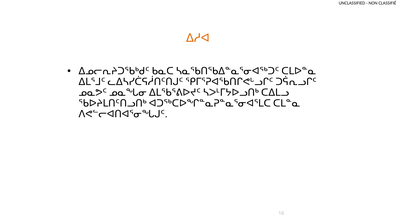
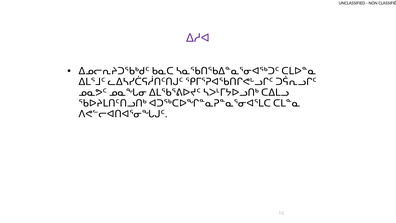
ᐃᓱᐊ colour: orange -> purple (198, 38)
